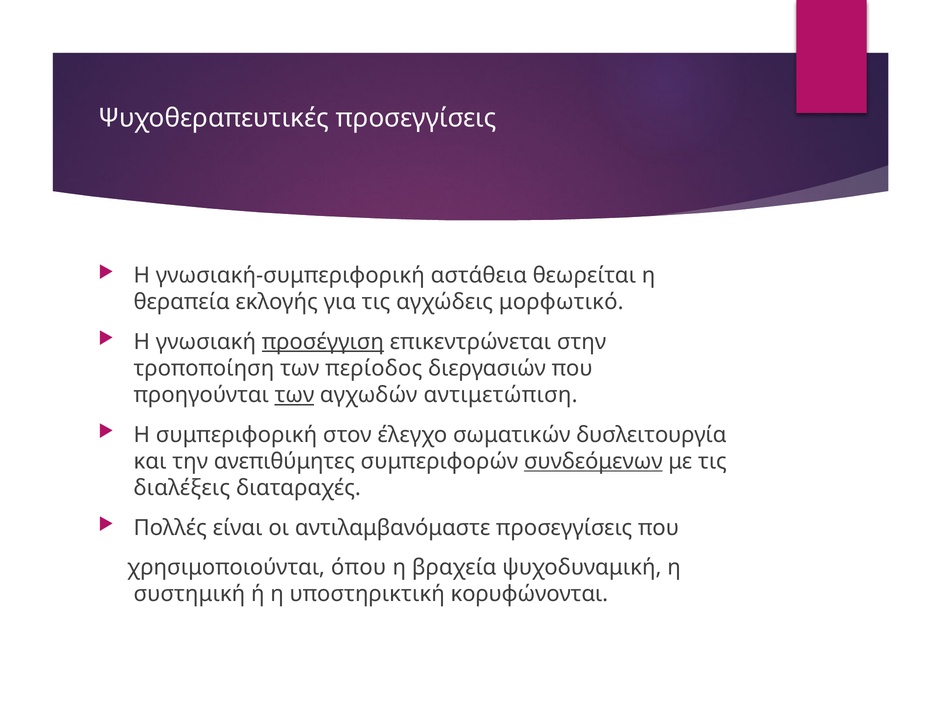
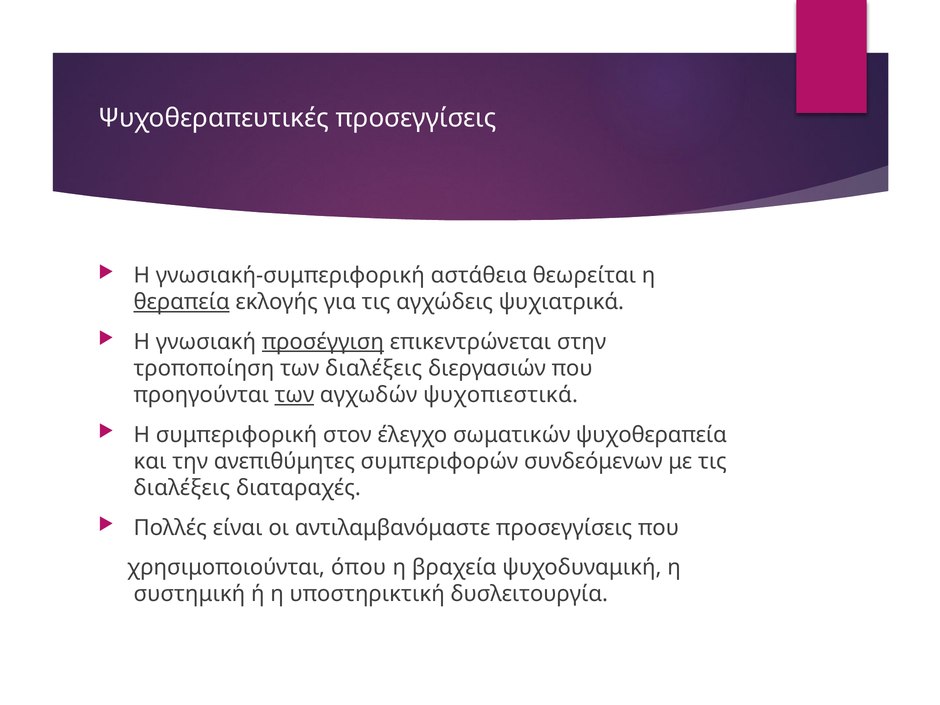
θεραπεία underline: none -> present (182, 302)
μορφωτικό: μορφωτικό -> ψυχιατρικά (561, 302)
των περίοδος: περίοδος -> διαλέξεις (374, 368)
αντιμετώπιση: αντιμετώπιση -> ψυχοπιεστικά (501, 395)
δυσλειτουργία: δυσλειτουργία -> ψυχοθεραπεία (651, 435)
συνδεόμενων underline: present -> none (593, 461)
κορυφώνονται: κορυφώνονται -> δυσλειτουργία (529, 594)
